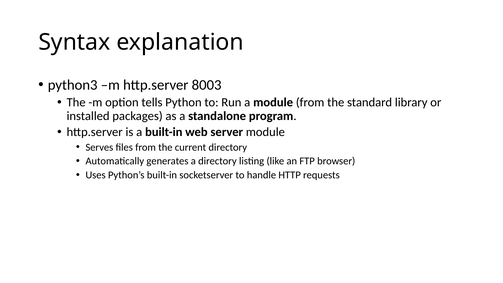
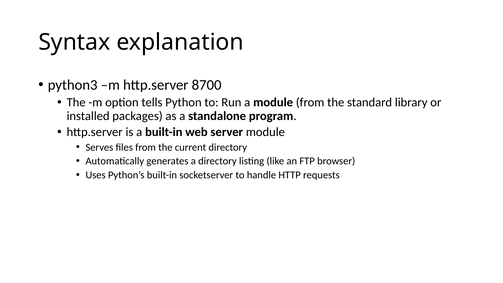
8003: 8003 -> 8700 (207, 85)
